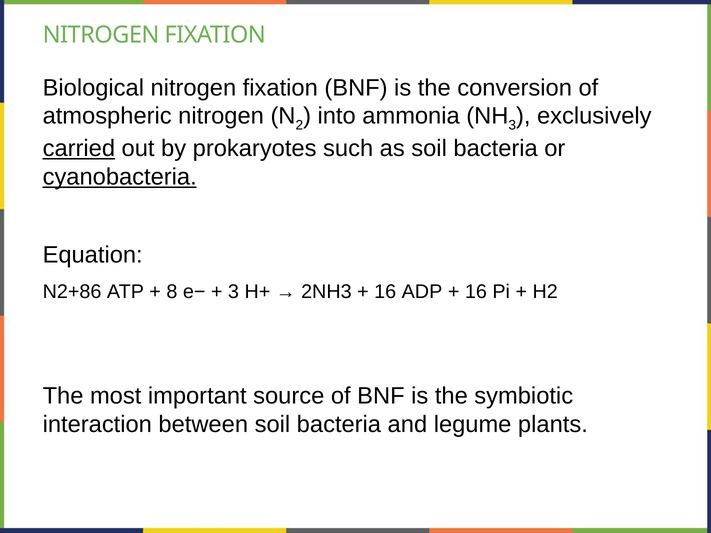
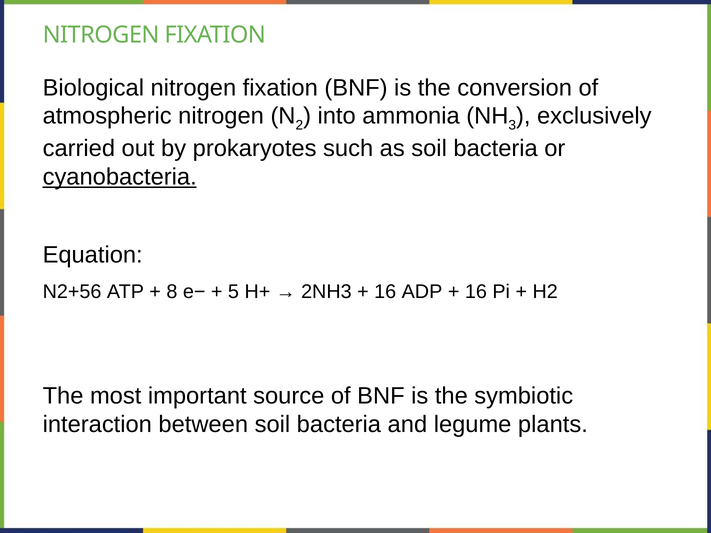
carried underline: present -> none (79, 149)
N2+86: N2+86 -> N2+56 (72, 292)
3: 3 -> 5 (233, 292)
